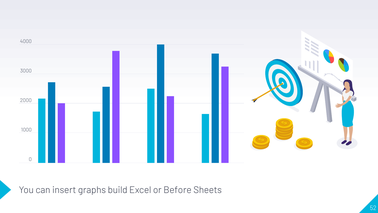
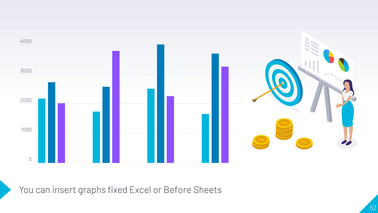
build: build -> fixed (118, 190)
